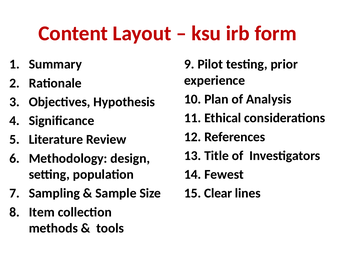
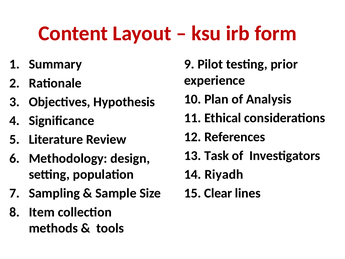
Title: Title -> Task (217, 156)
Fewest: Fewest -> Riyadh (224, 174)
